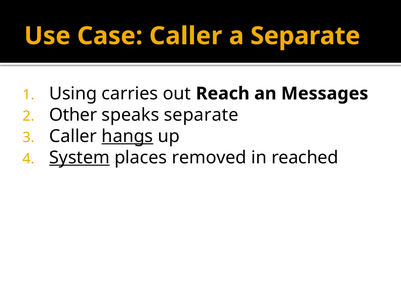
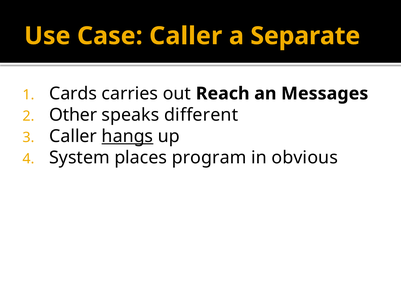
Using: Using -> Cards (73, 94)
speaks separate: separate -> different (201, 115)
System underline: present -> none (79, 158)
removed: removed -> program (209, 158)
reached: reached -> obvious (305, 158)
